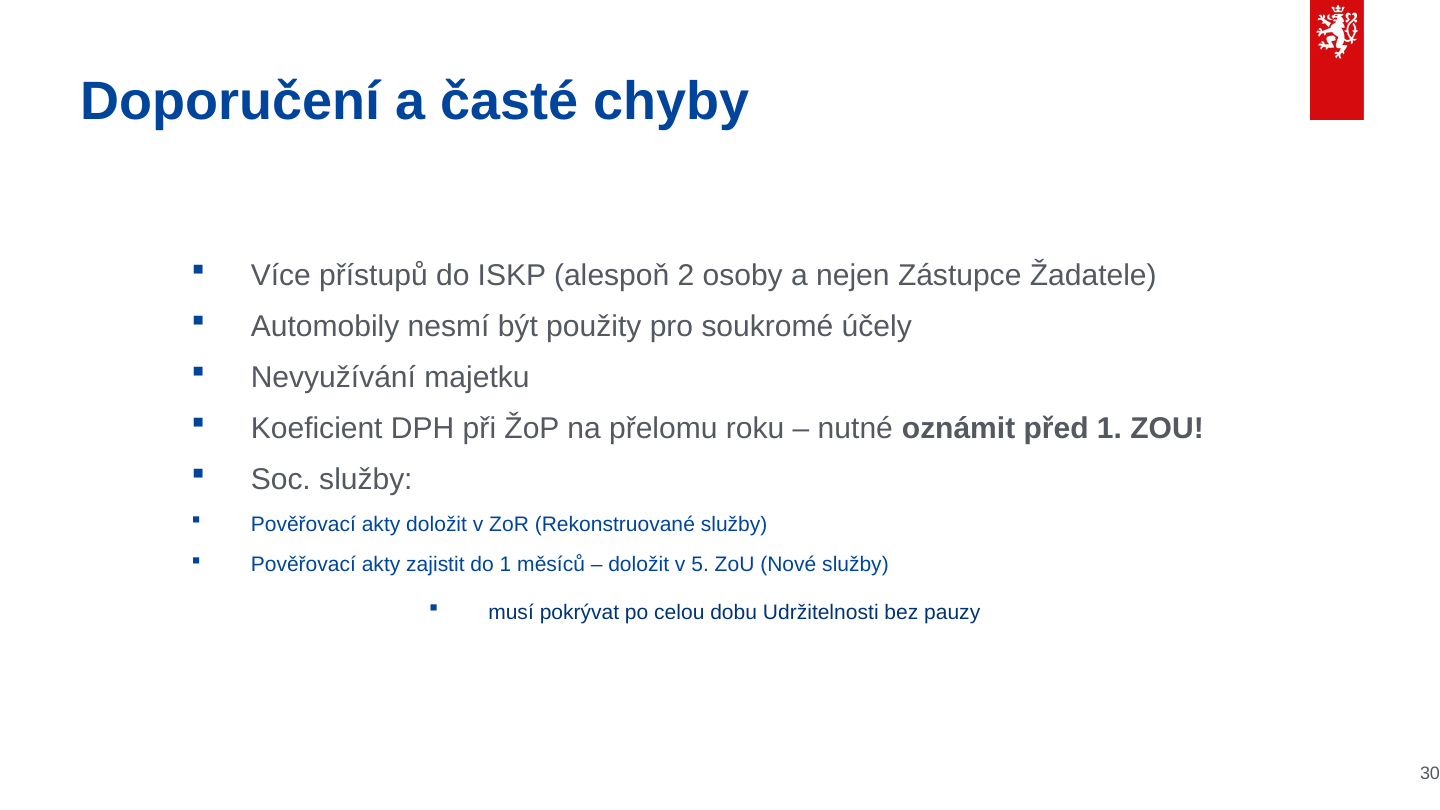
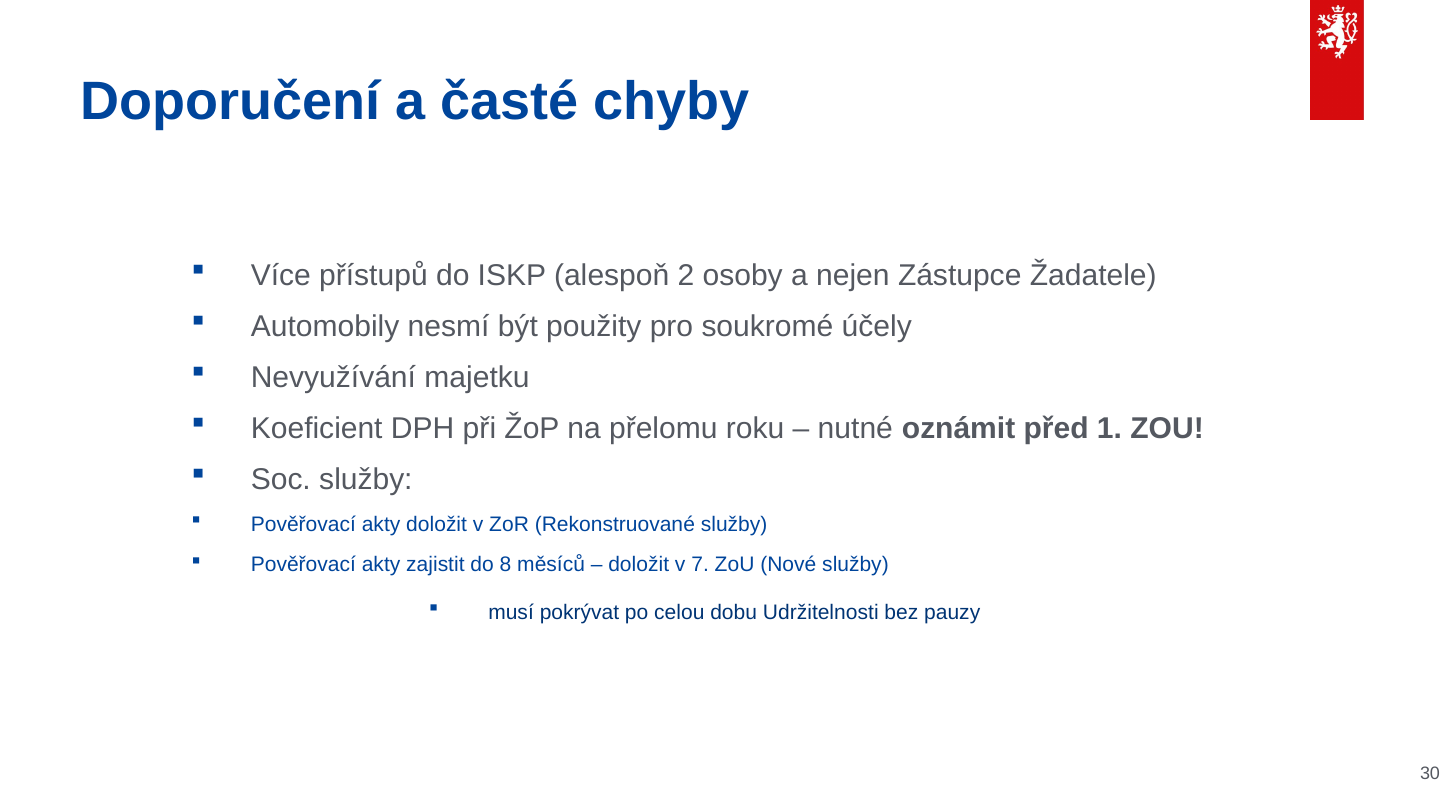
do 1: 1 -> 8 (506, 565)
5: 5 -> 7 (700, 565)
